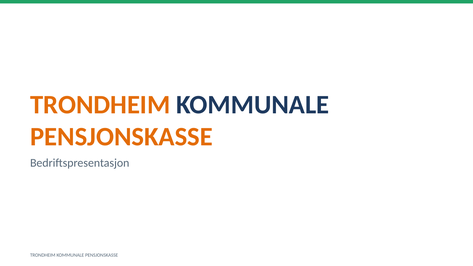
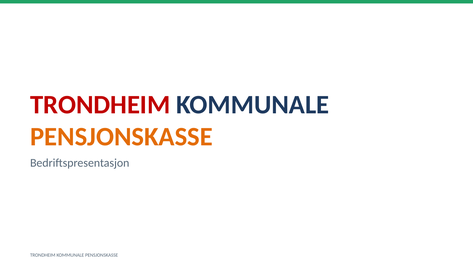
TRONDHEIM colour: orange -> red (100, 105)
